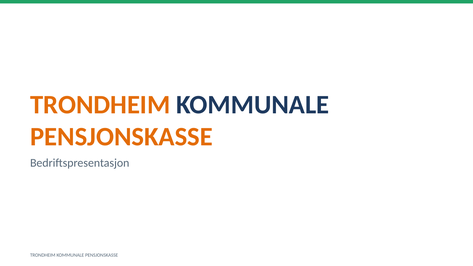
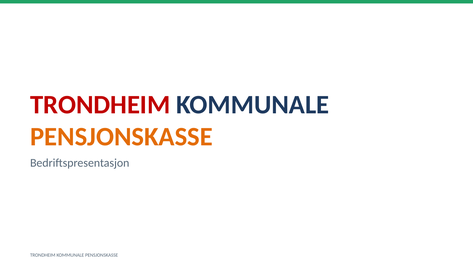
TRONDHEIM colour: orange -> red (100, 105)
